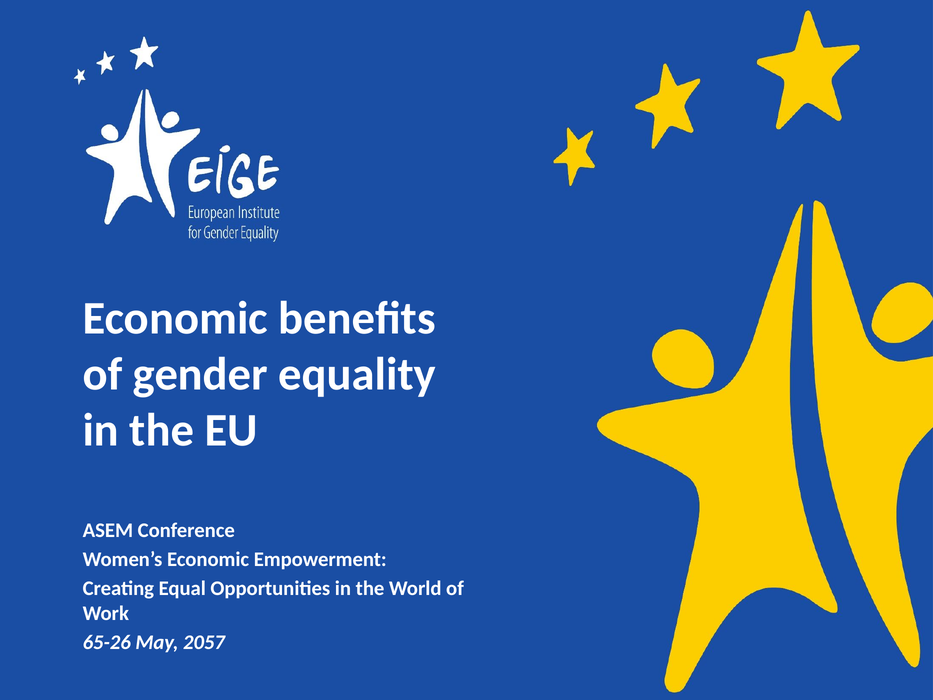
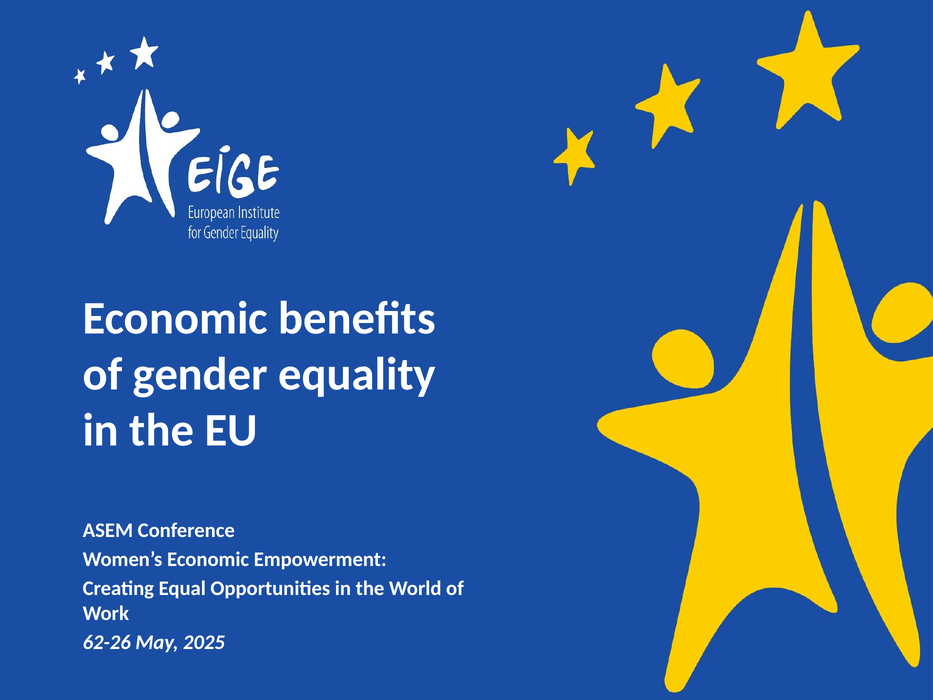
65-26: 65-26 -> 62-26 (107, 642)
2057: 2057 -> 2025 (204, 642)
